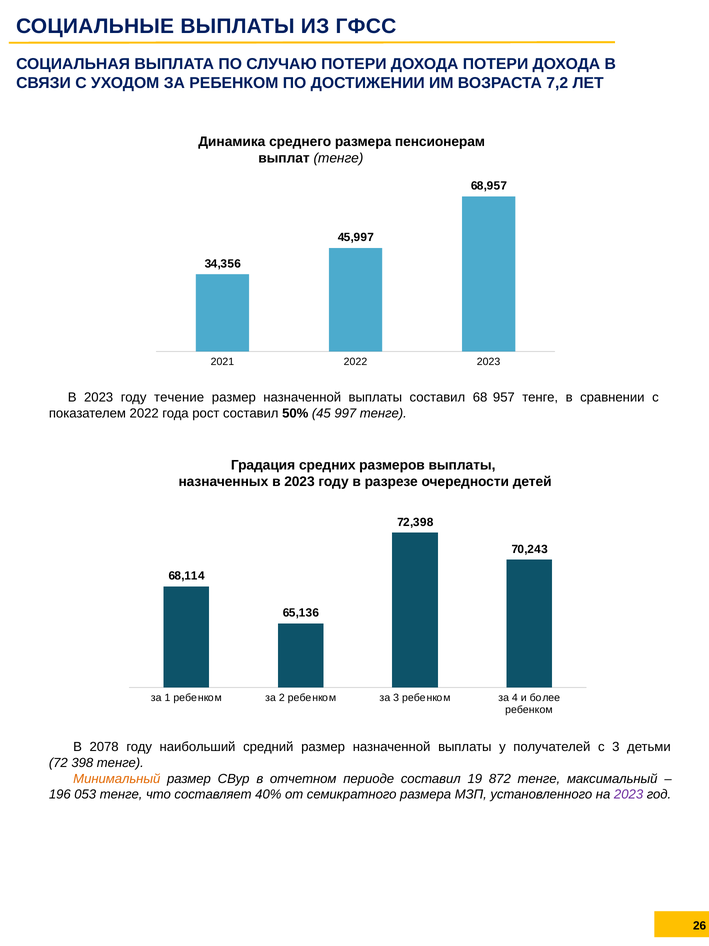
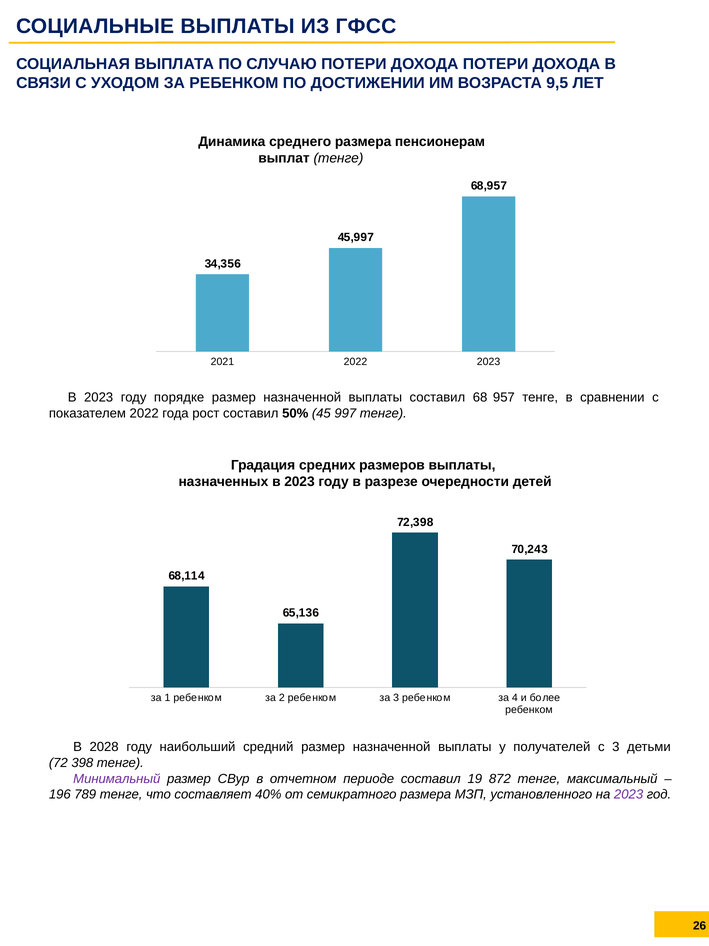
7,2: 7,2 -> 9,5 (557, 83)
течение: течение -> порядке (179, 397)
2078: 2078 -> 2028 (104, 747)
Минимальный colour: orange -> purple (117, 778)
053: 053 -> 789 (85, 794)
